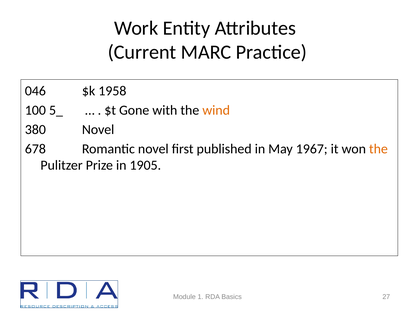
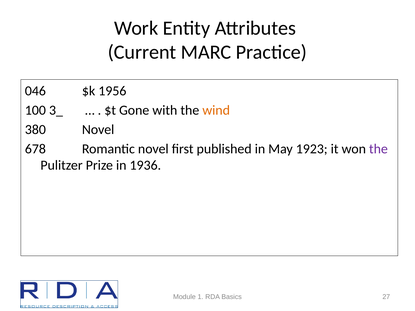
1958: 1958 -> 1956 (112, 91)
5_: 5_ -> 3_ (56, 110)
1967: 1967 -> 1923 (312, 149)
the colour: orange -> purple (378, 149)
1905: 1905 -> 1936 (145, 166)
